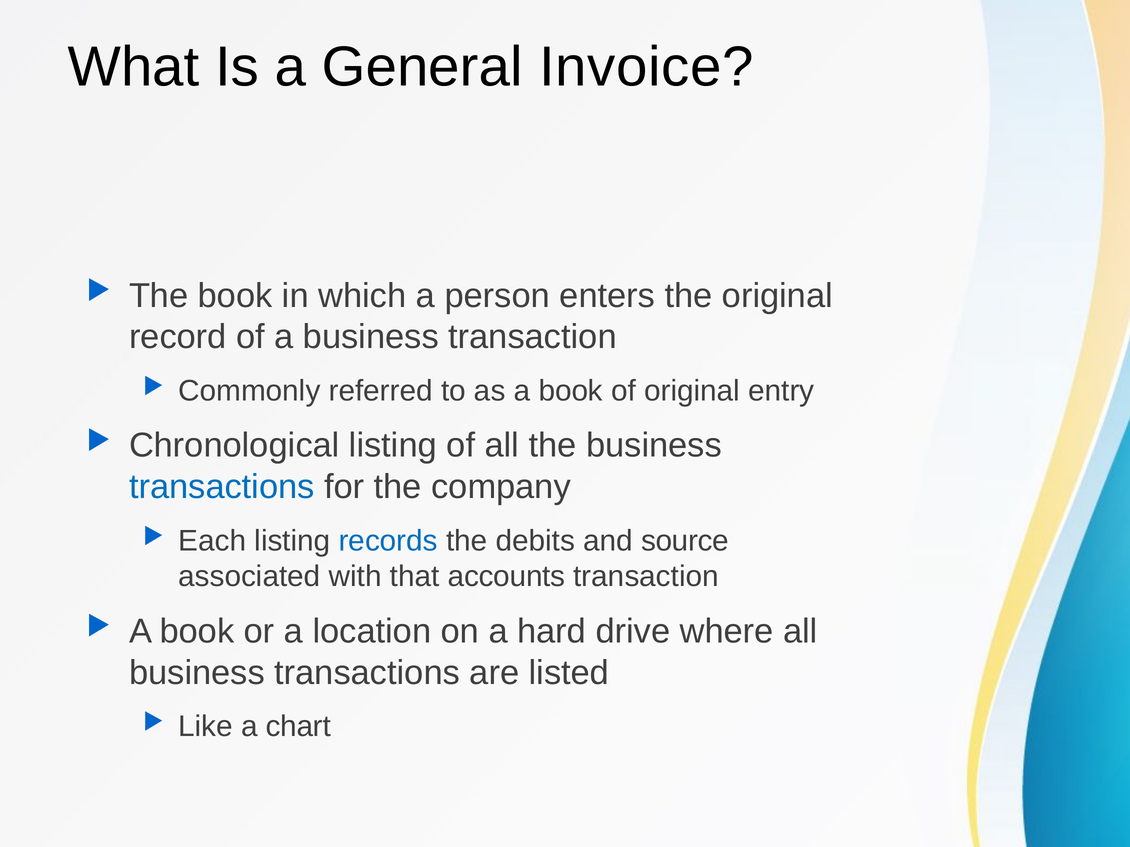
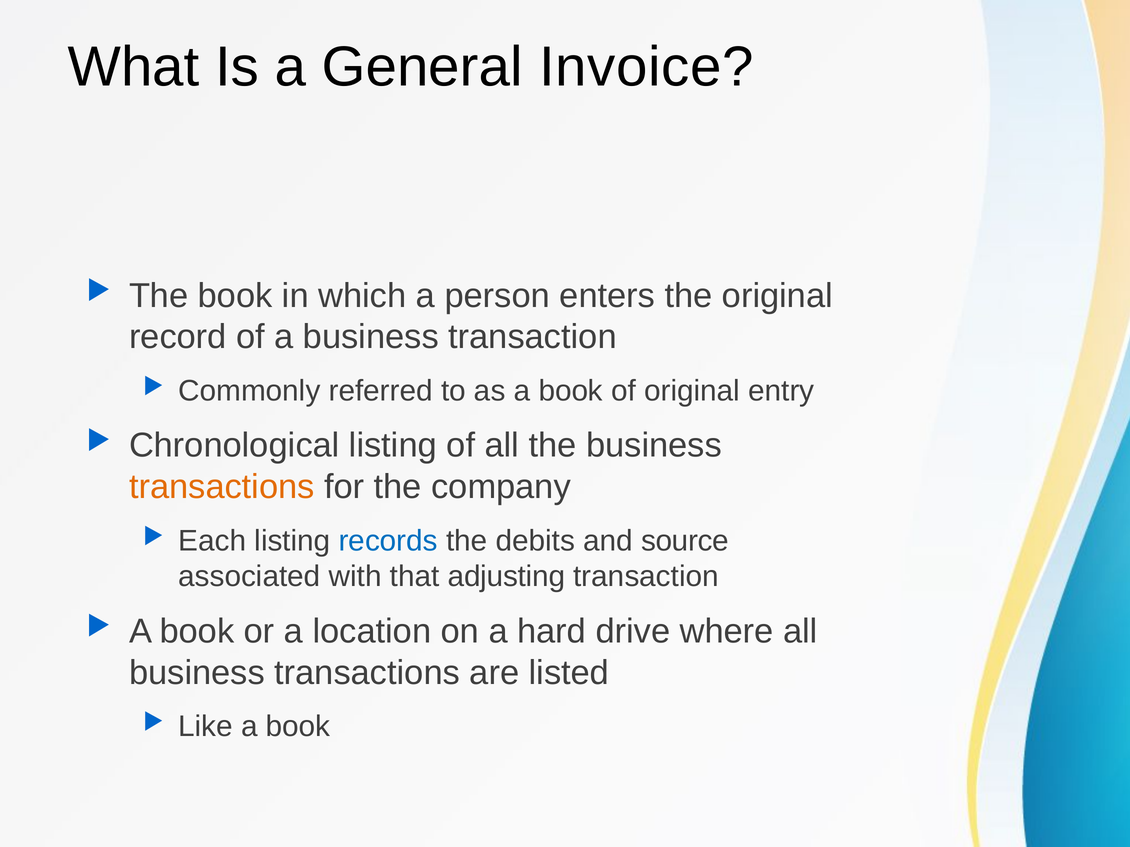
transactions colour: blue -> orange (222, 487)
accounts: accounts -> adjusting (506, 577)
Like a chart: chart -> book (298, 727)
